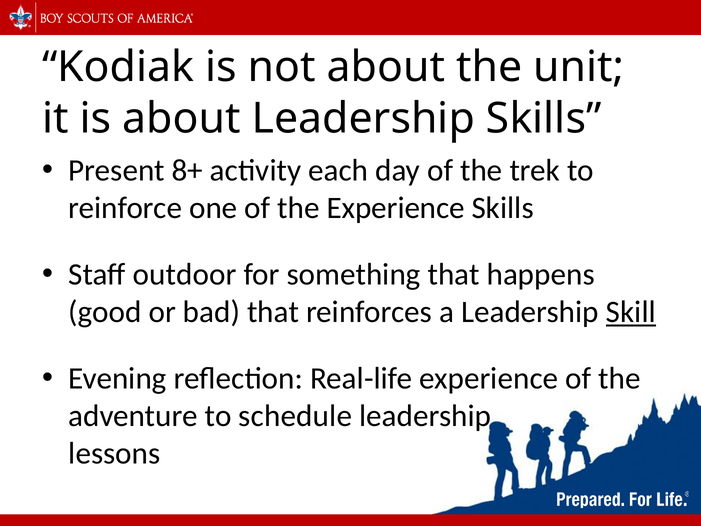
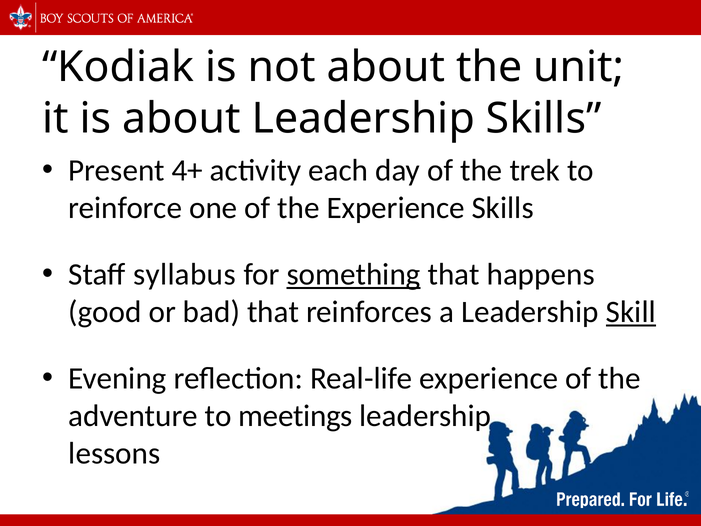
8+: 8+ -> 4+ (187, 170)
outdoor: outdoor -> syllabus (184, 274)
something underline: none -> present (354, 274)
schedule: schedule -> meetings (295, 416)
